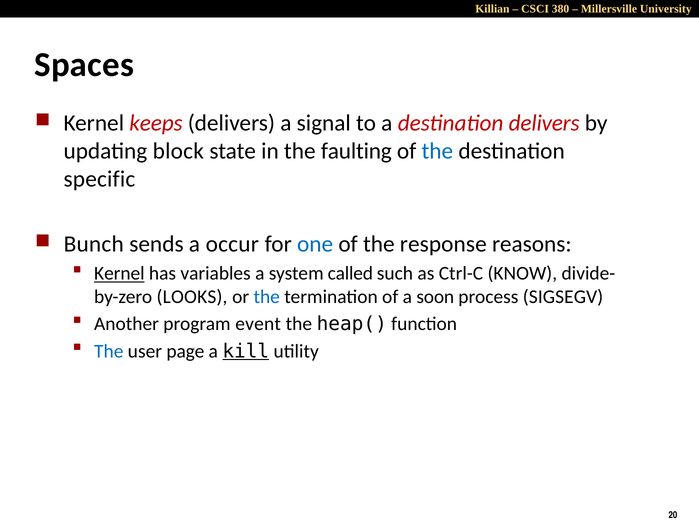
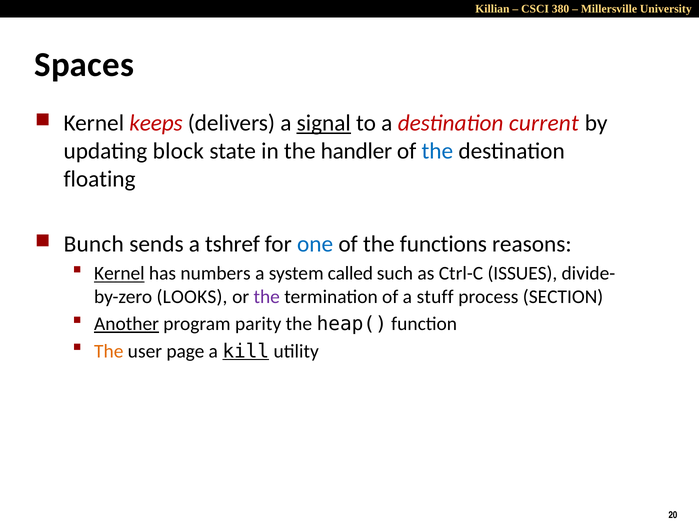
signal underline: none -> present (324, 123)
destination delivers: delivers -> current (544, 123)
faulting: faulting -> handler (356, 151)
specific: specific -> floating (100, 179)
occur: occur -> tshref (232, 244)
response: response -> functions (443, 244)
variables: variables -> numbers (216, 274)
KNOW: KNOW -> ISSUES (522, 274)
the colour: blue -> purple (267, 297)
soon: soon -> stuff (435, 297)
SIGSEGV: SIGSEGV -> SECTION (563, 297)
Another underline: none -> present (127, 324)
event: event -> parity (258, 324)
The colour: blue -> orange (109, 351)
